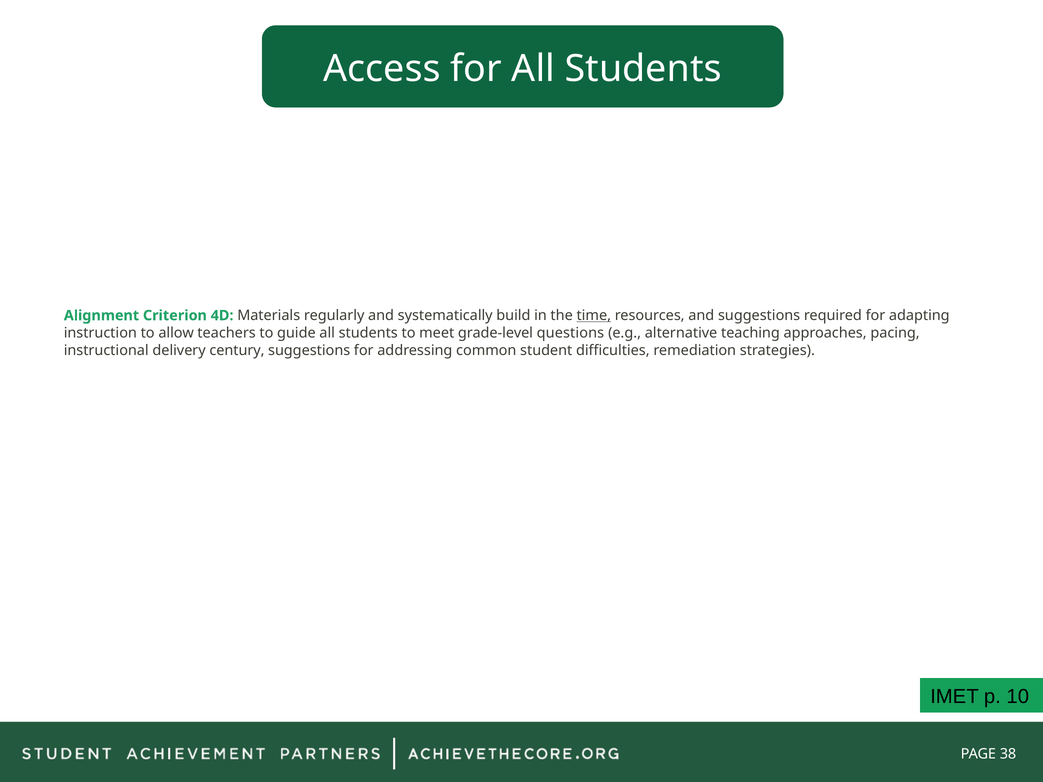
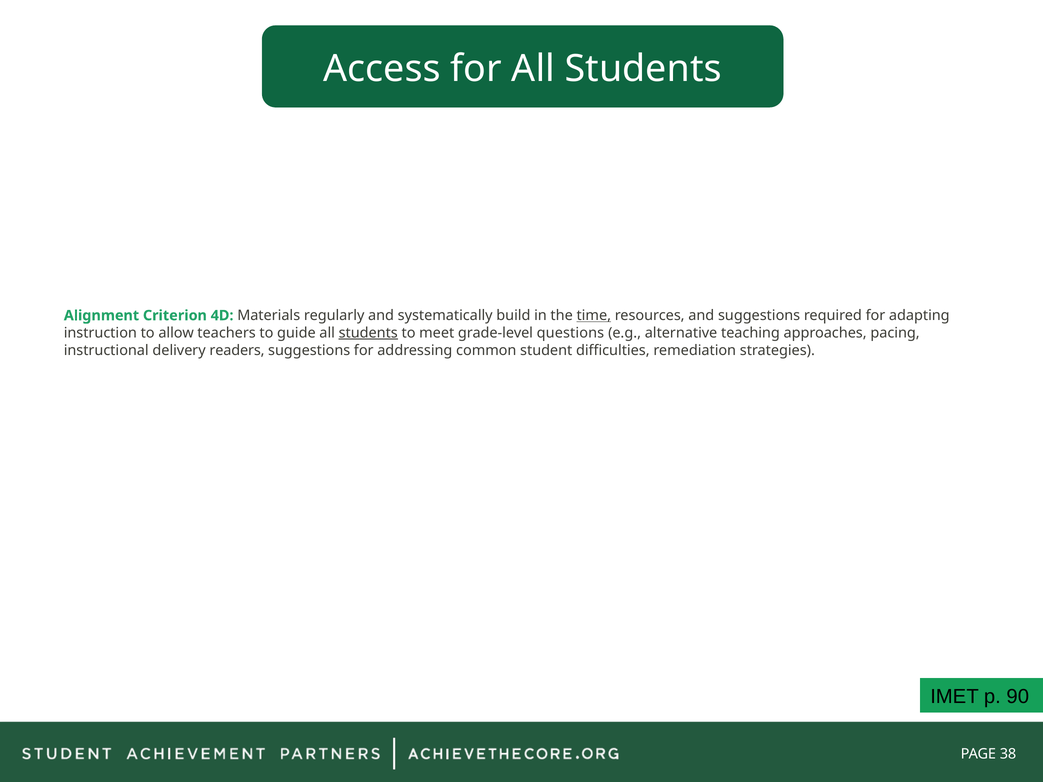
students underline: none -> present (368, 333)
century: century -> readers (237, 350)
10: 10 -> 90 (1018, 697)
